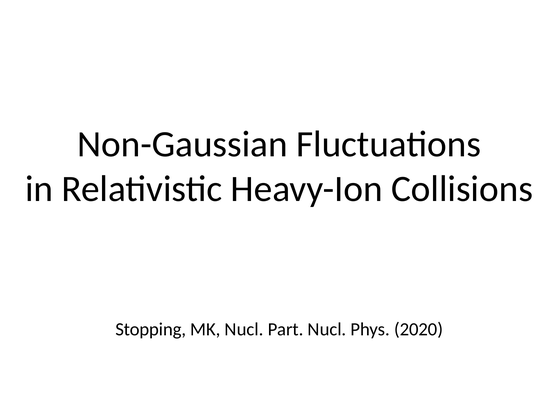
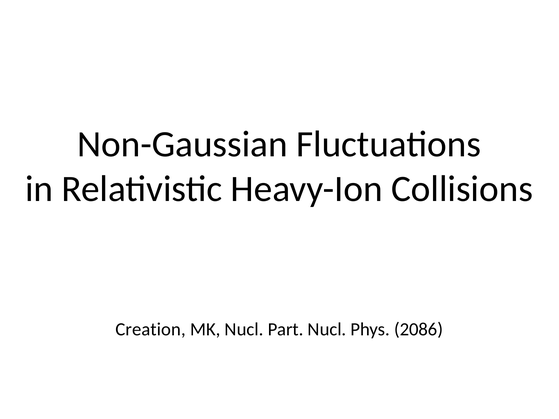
Stopping: Stopping -> Creation (151, 330)
2020: 2020 -> 2086 (419, 330)
